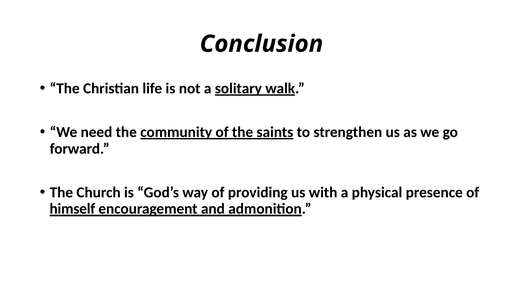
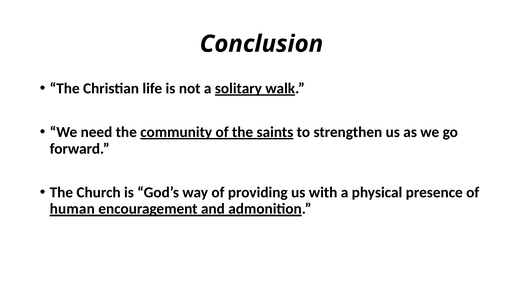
himself: himself -> human (72, 209)
